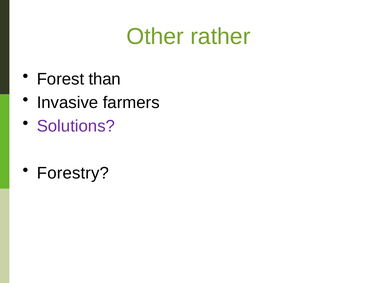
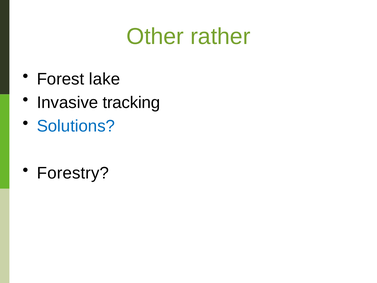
than: than -> lake (105, 79)
farmers: farmers -> tracking (131, 103)
Solutions colour: purple -> blue (76, 126)
